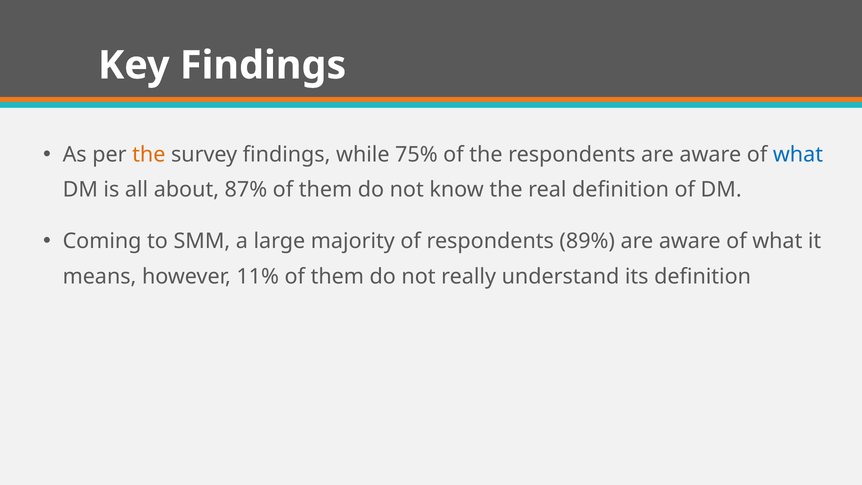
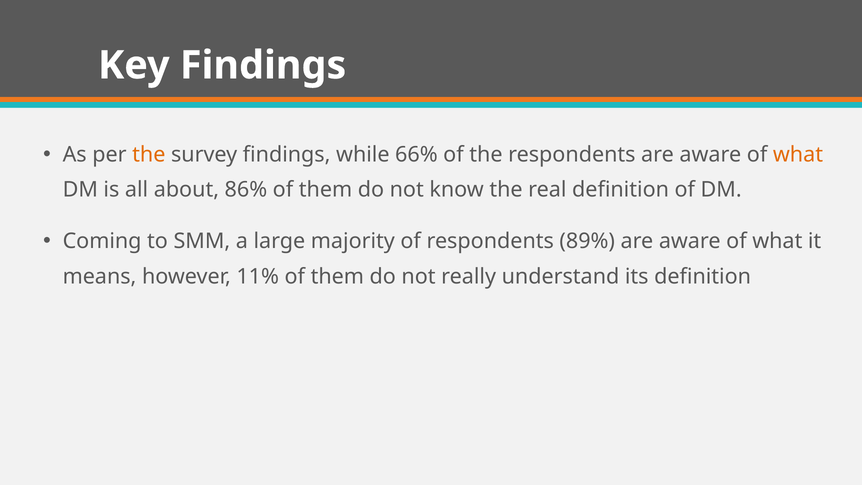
75%: 75% -> 66% (416, 154)
what colour: blue -> orange (798, 154)
87%: 87% -> 86% (246, 190)
